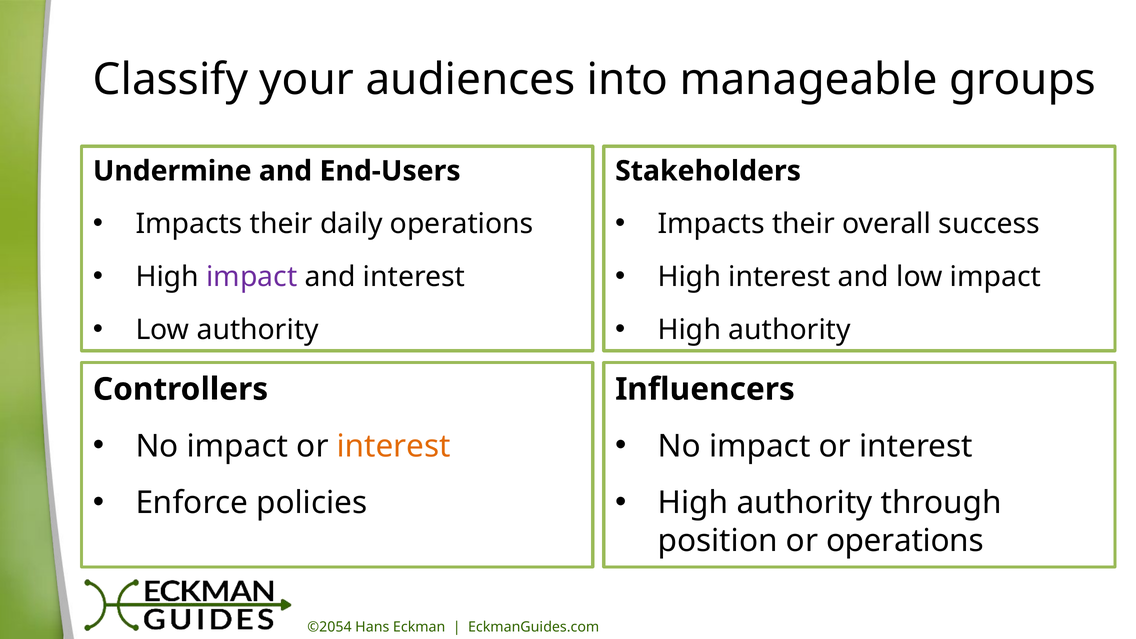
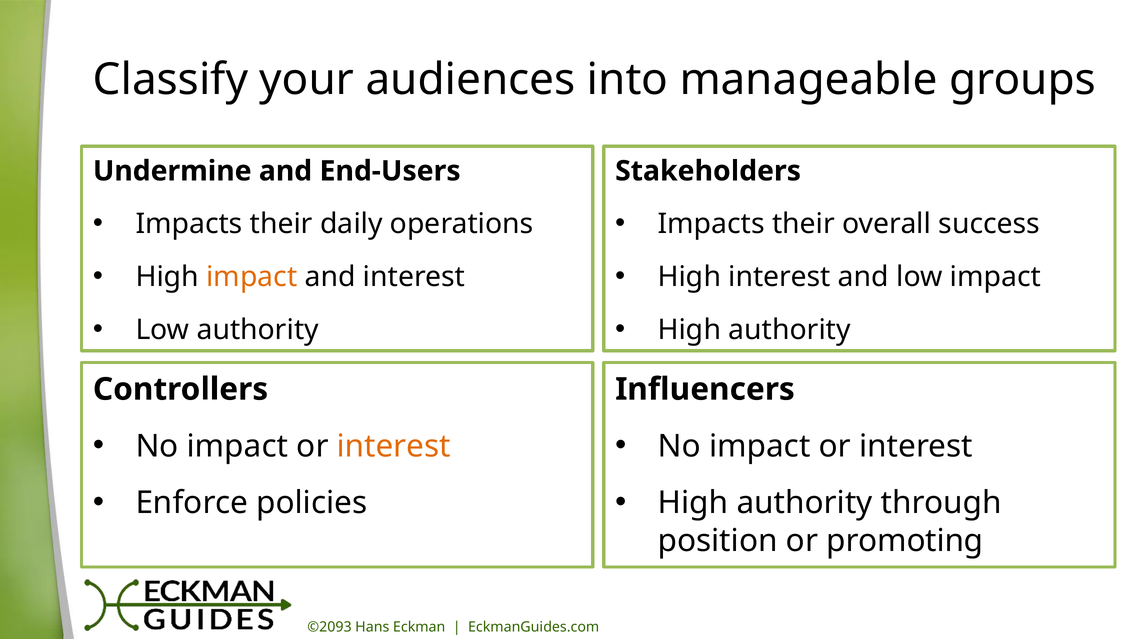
impact colour: purple -> orange (252, 277)
or operations: operations -> promoting (905, 541)
©2054: ©2054 -> ©2093 (330, 627)
